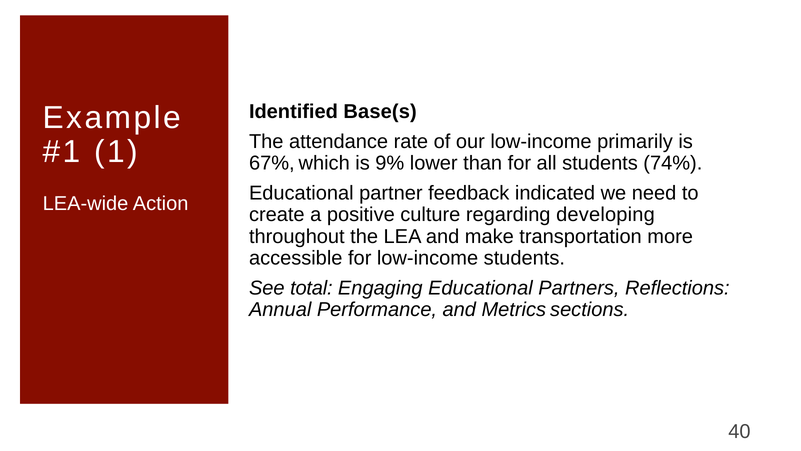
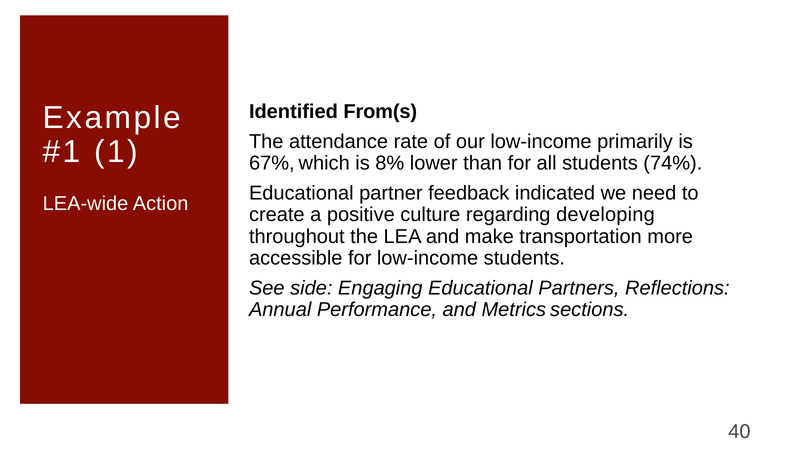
Base(s: Base(s -> From(s (380, 112)
9%: 9% -> 8% (390, 163)
total: total -> side (311, 288)
